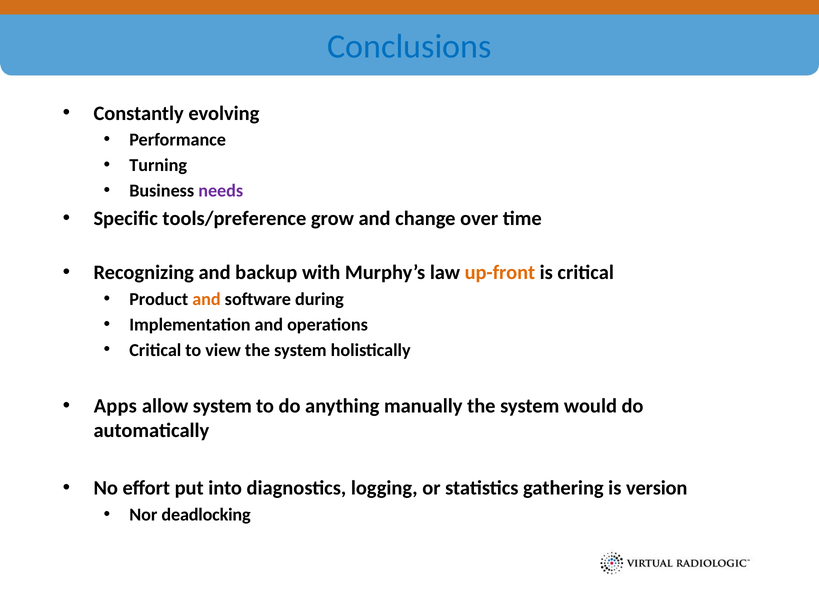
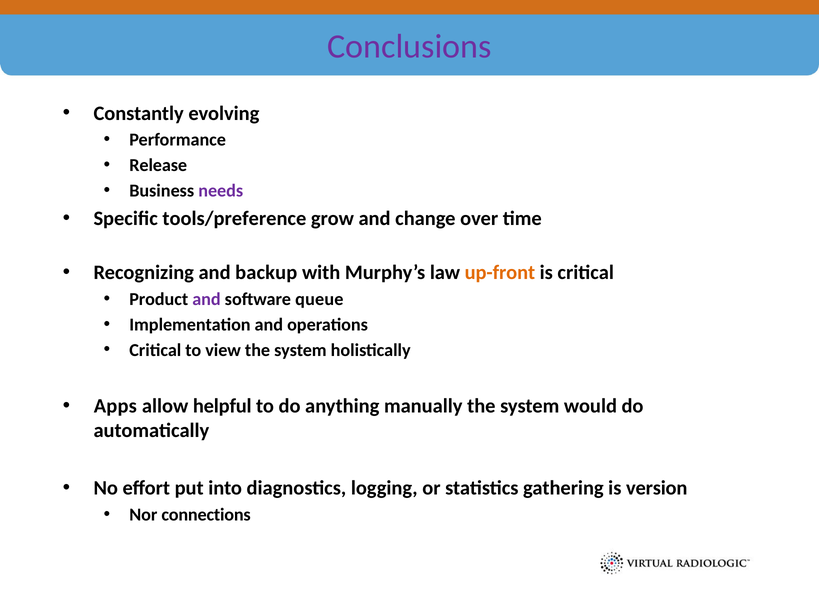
Conclusions colour: blue -> purple (409, 47)
Turning: Turning -> Release (158, 166)
and colour: orange -> purple (207, 299)
during: during -> queue (319, 299)
allow system: system -> helpful (222, 406)
deadlocking: deadlocking -> connections (206, 515)
